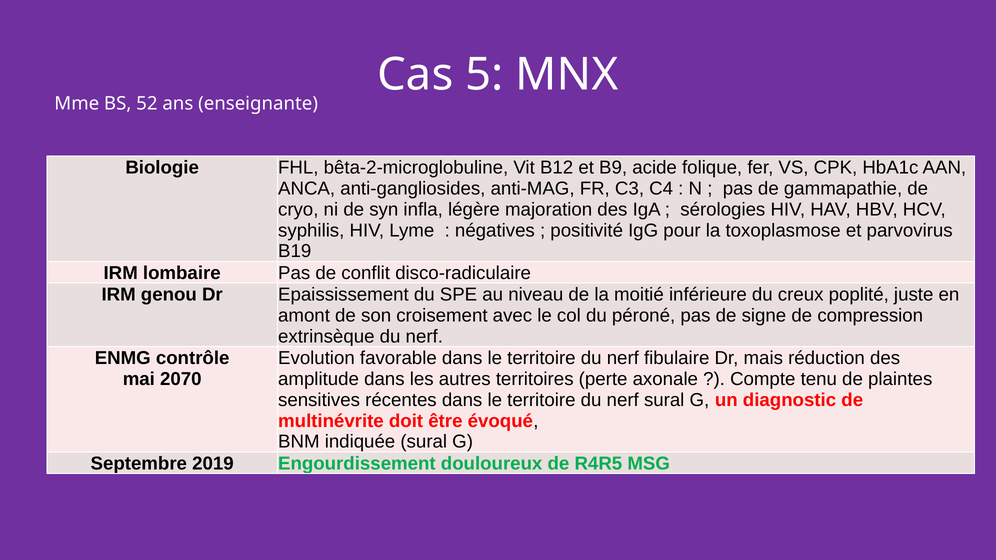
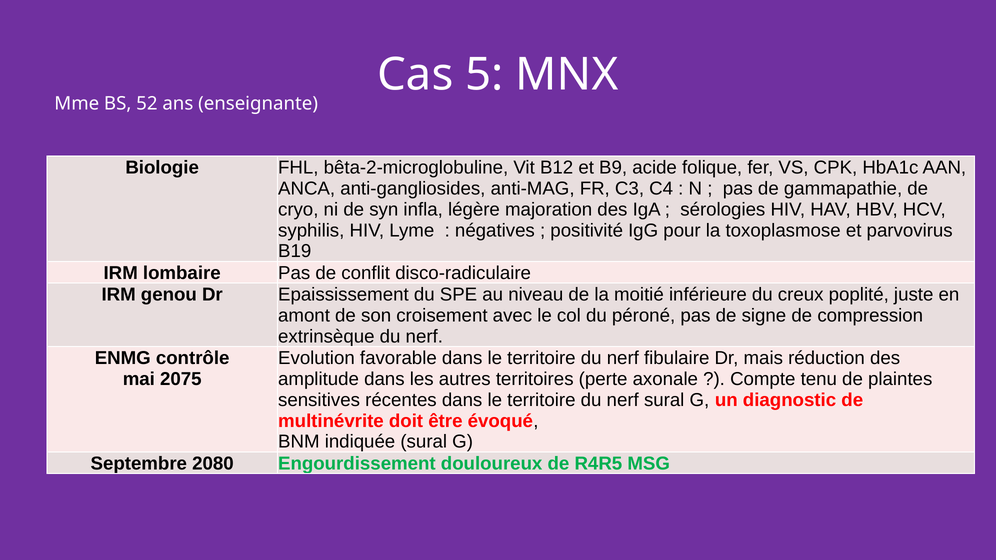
2070: 2070 -> 2075 (181, 379)
2019: 2019 -> 2080 (213, 464)
